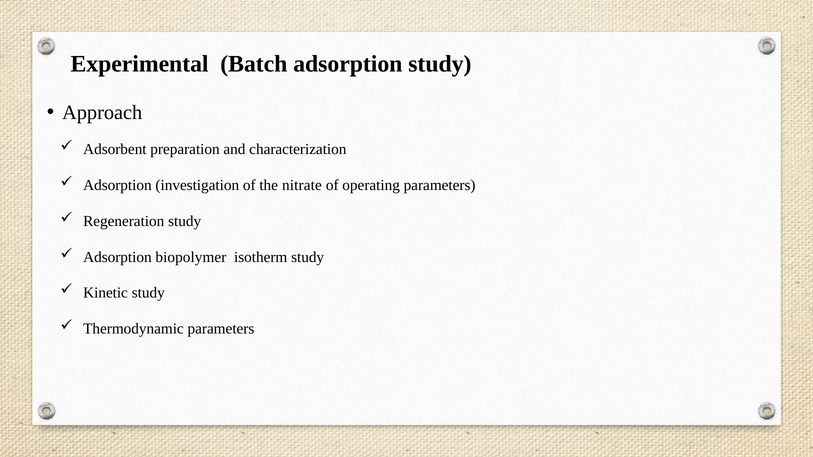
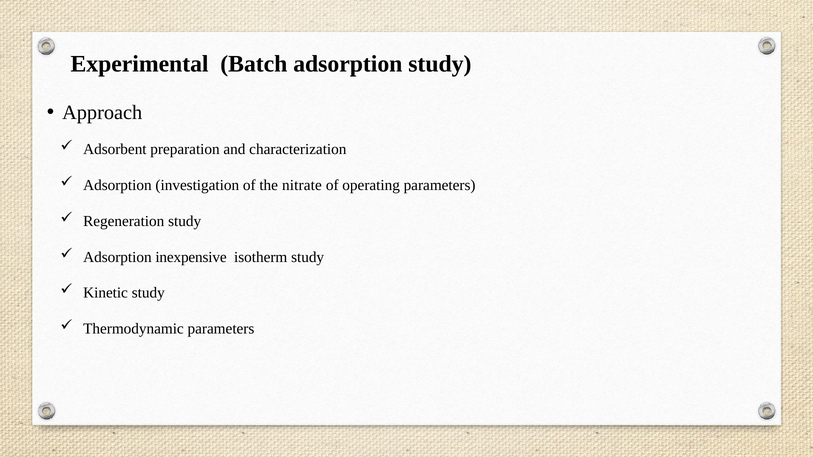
biopolymer: biopolymer -> inexpensive (191, 257)
